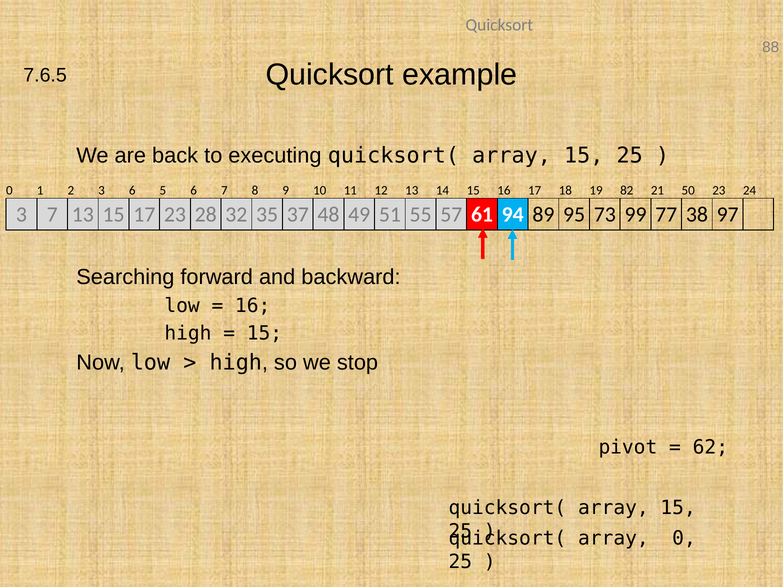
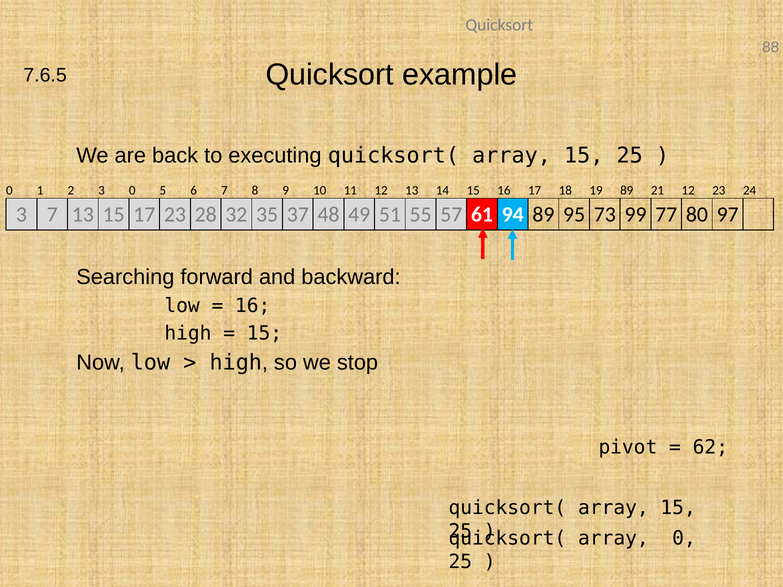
3 6: 6 -> 0 (132, 191)
19 82: 82 -> 89 (627, 191)
21 50: 50 -> 12 (688, 191)
38: 38 -> 80 (697, 214)
